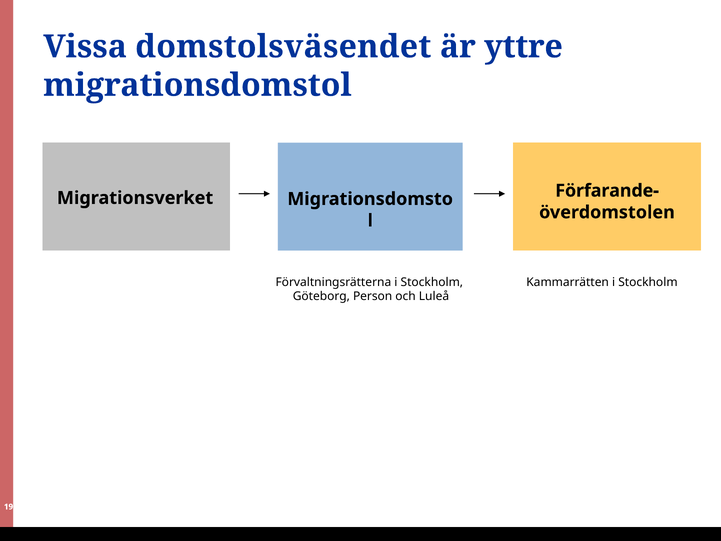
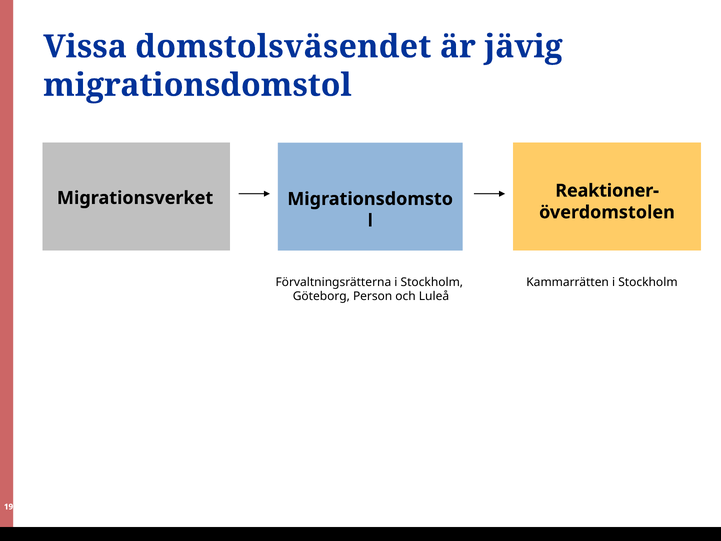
yttre: yttre -> jävig (523, 47)
Förfarande-: Förfarande- -> Reaktioner- (607, 191)
